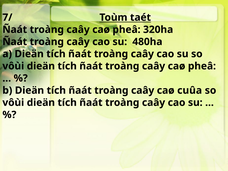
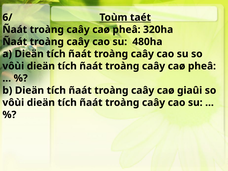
7/: 7/ -> 6/ (7, 17)
cuûa: cuûa -> giaûi (190, 90)
